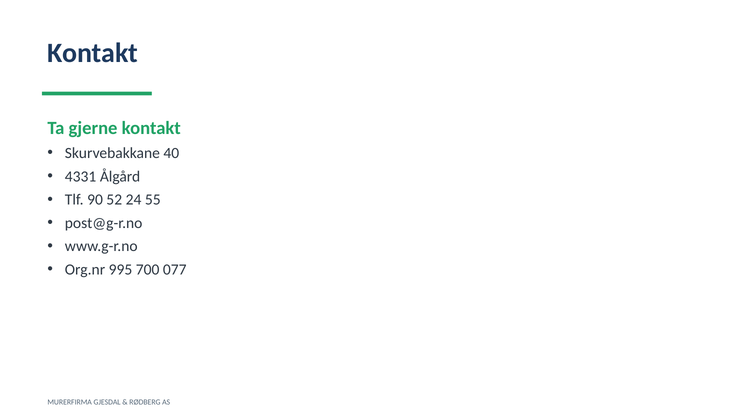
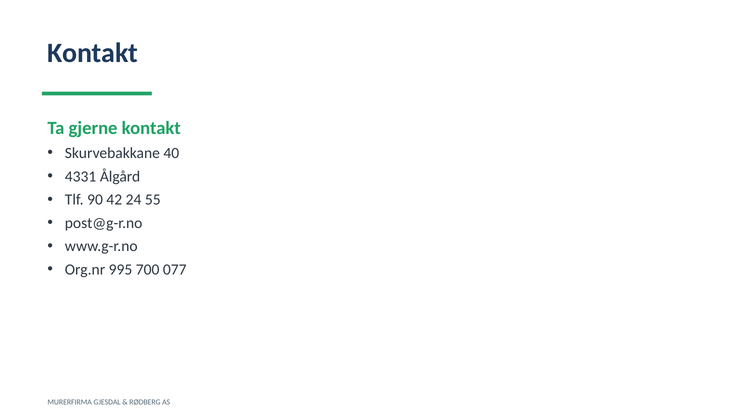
52: 52 -> 42 (114, 200)
